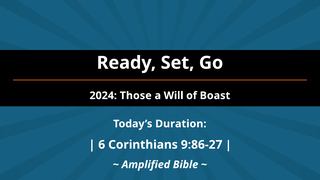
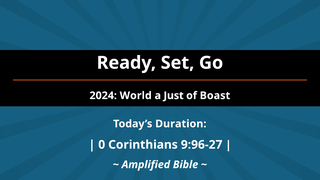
Those: Those -> World (136, 96)
Will: Will -> Just (174, 96)
6: 6 -> 0 (102, 145)
9:86-27: 9:86-27 -> 9:96-27 (202, 145)
